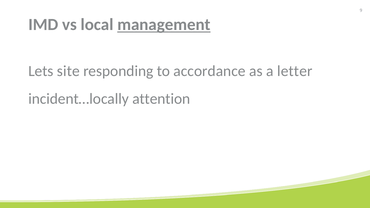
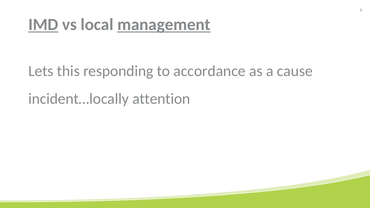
IMD underline: none -> present (43, 25)
site: site -> this (68, 71)
letter: letter -> cause (295, 71)
